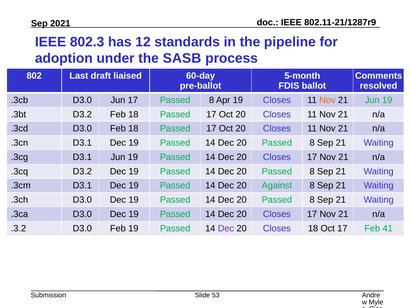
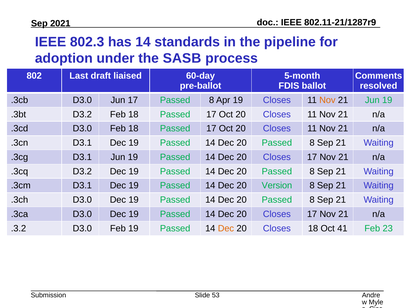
has 12: 12 -> 14 (143, 42)
Against: Against -> Version (277, 186)
Dec colour: purple -> orange (226, 229)
Oct 17: 17 -> 41 (342, 229)
41: 41 -> 23 (388, 229)
